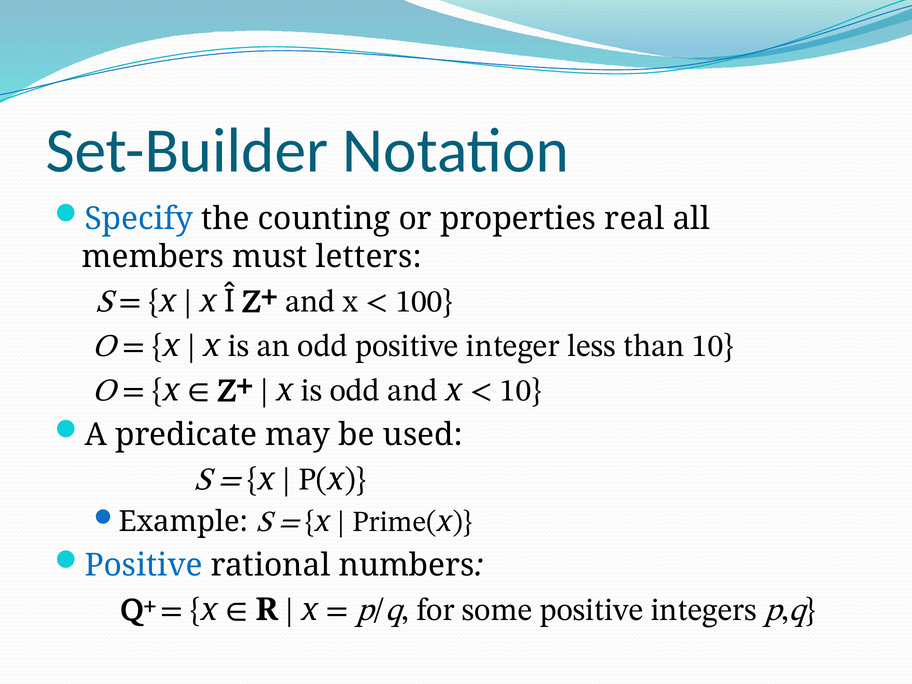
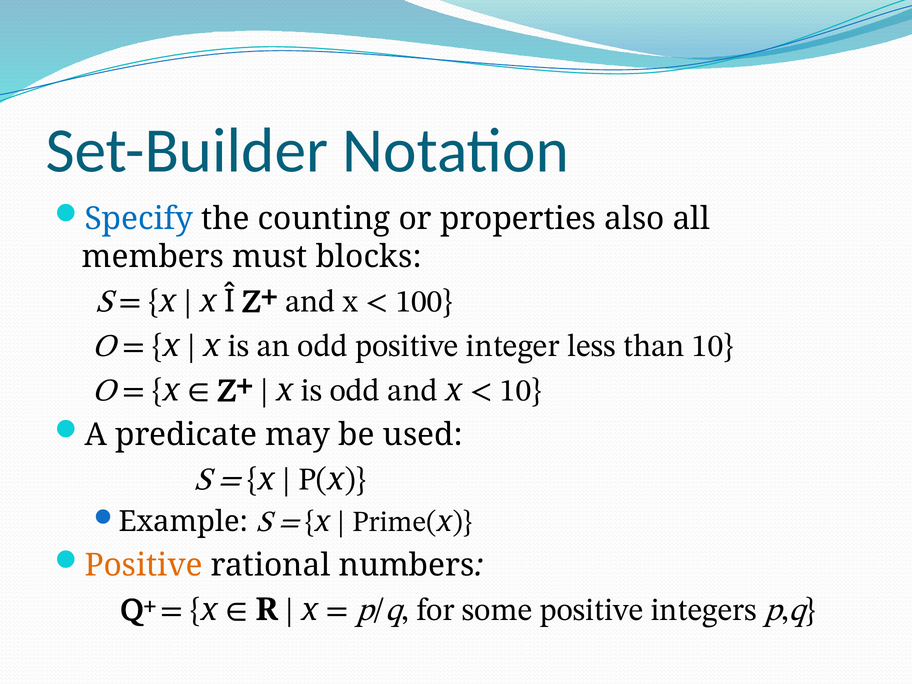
real: real -> also (635, 219)
letters: letters -> blocks (369, 257)
Positive colour: blue -> orange (144, 565)
